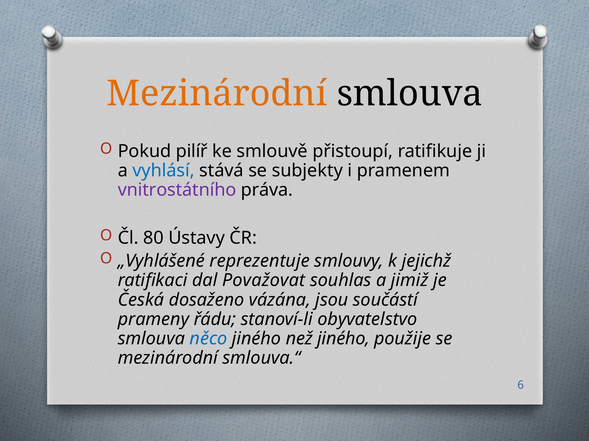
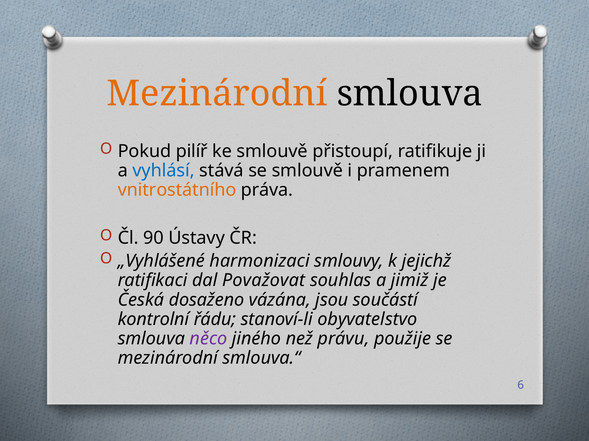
se subjekty: subjekty -> smlouvě (307, 171)
vnitrostátního colour: purple -> orange (177, 190)
80: 80 -> 90 (153, 238)
reprezentuje: reprezentuje -> harmonizaci (260, 261)
prameny: prameny -> kontrolní (153, 320)
něco colour: blue -> purple (208, 339)
než jiného: jiného -> právu (343, 339)
